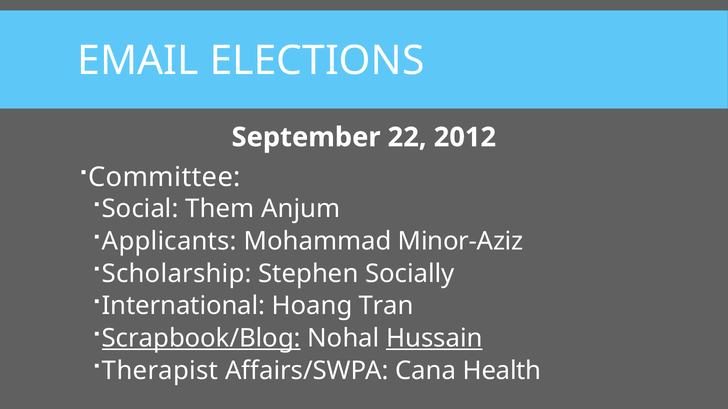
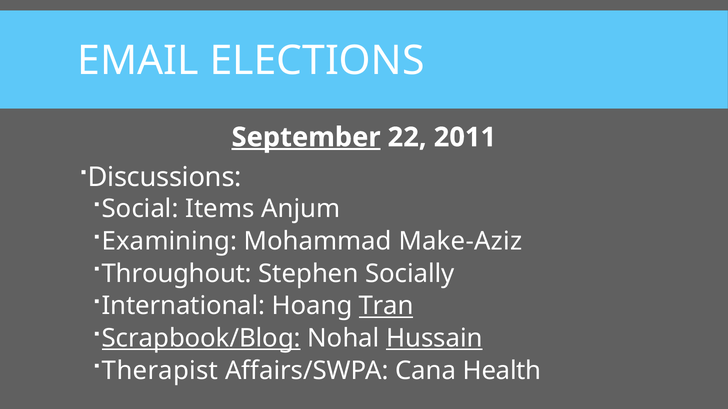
September underline: none -> present (306, 137)
2012: 2012 -> 2011 (465, 137)
Committee: Committee -> Discussions (165, 178)
Them: Them -> Items (220, 209)
Applicants: Applicants -> Examining (169, 242)
Minor-Aziz: Minor-Aziz -> Make-Aziz (460, 242)
Scholarship: Scholarship -> Throughout (177, 274)
Tran underline: none -> present (386, 306)
